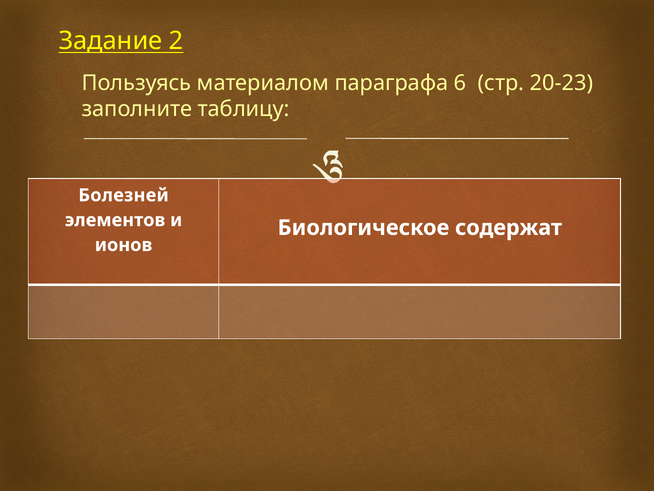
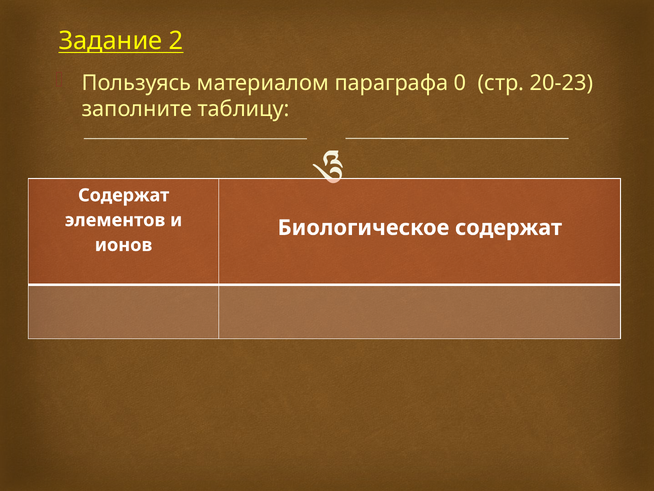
6: 6 -> 0 (460, 83)
Болезней: Болезней -> Содержат (124, 195)
